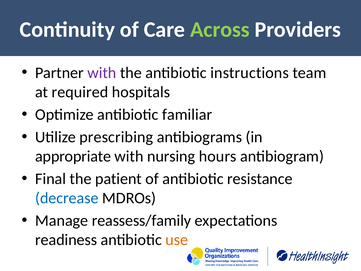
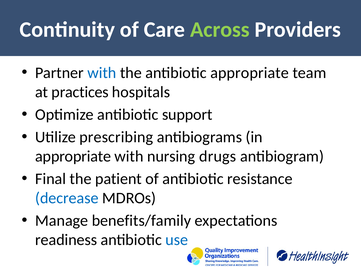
with colour: purple -> blue (102, 73)
antibiotic instructions: instructions -> appropriate (250, 73)
required: required -> practices (80, 92)
familiar: familiar -> support (187, 114)
hours: hours -> drugs (218, 156)
reassess/family: reassess/family -> benefits/family (141, 220)
use colour: orange -> blue (177, 240)
